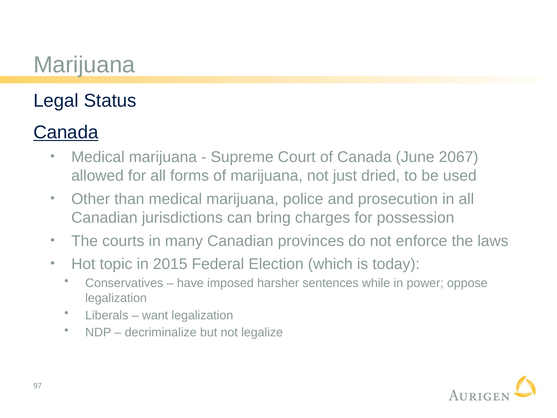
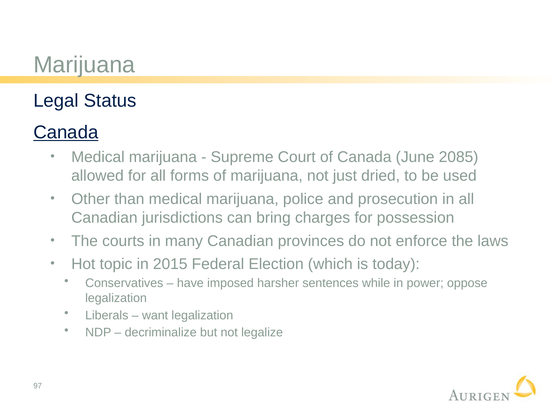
2067: 2067 -> 2085 (459, 157)
